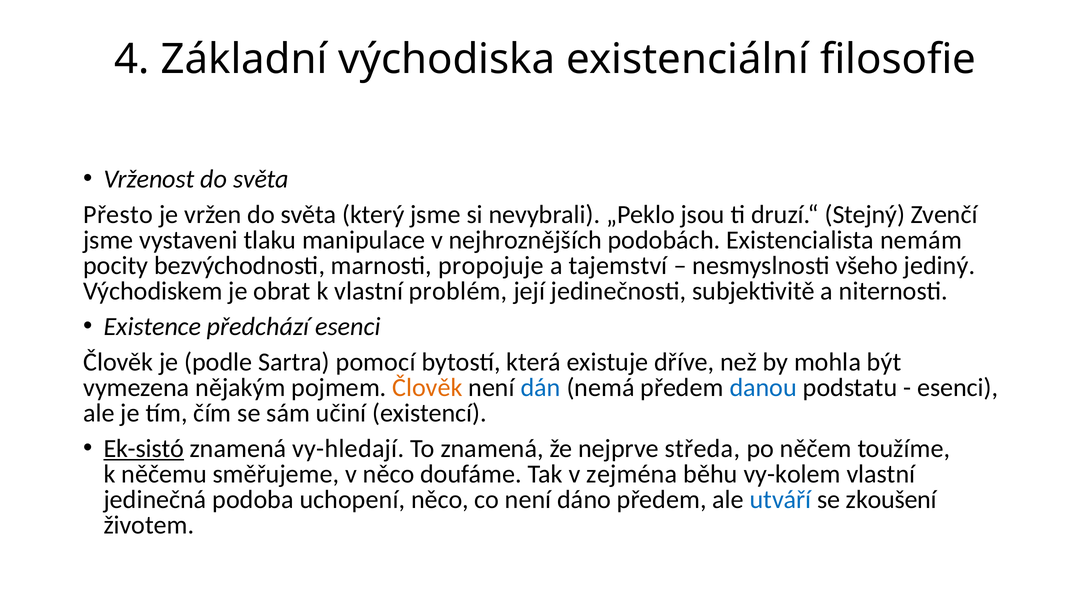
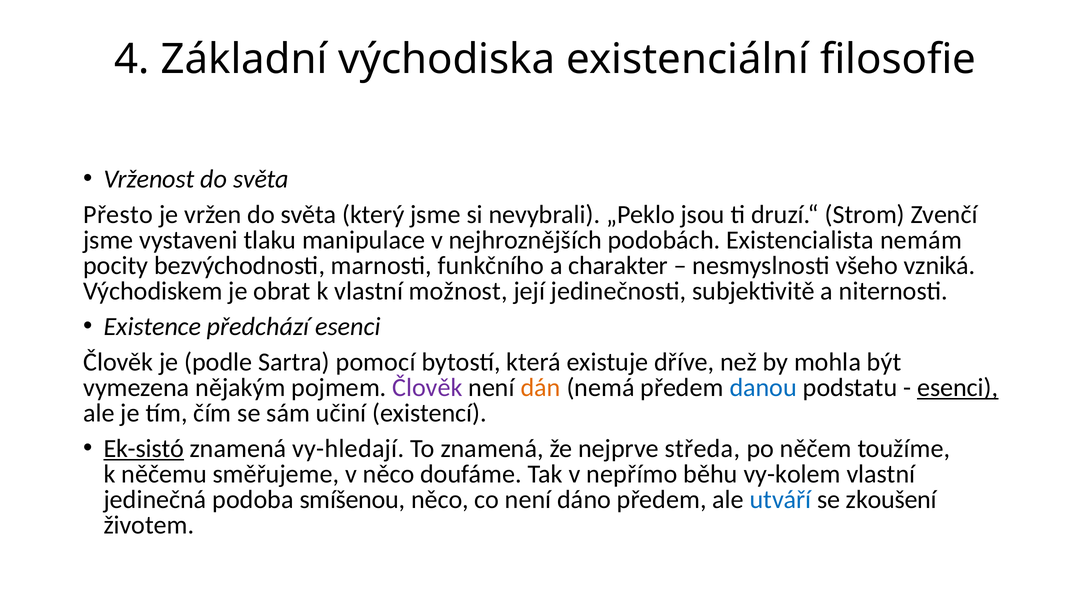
Stejný: Stejný -> Strom (865, 215)
propojuje: propojuje -> funkčního (491, 266)
tajemství: tajemství -> charakter (618, 266)
jediný: jediný -> vzniká (940, 266)
problém: problém -> možnost (458, 291)
Člověk colour: orange -> purple (427, 387)
dán colour: blue -> orange (541, 387)
esenci underline: none -> present (958, 387)
zejména: zejména -> nepřímo (632, 474)
uchopení: uchopení -> smíšenou (352, 499)
